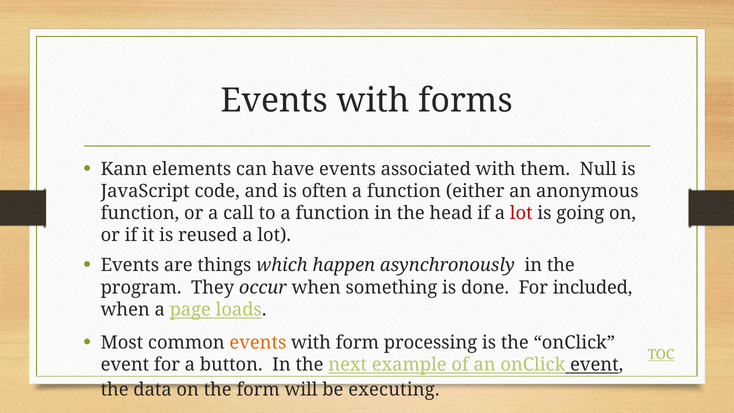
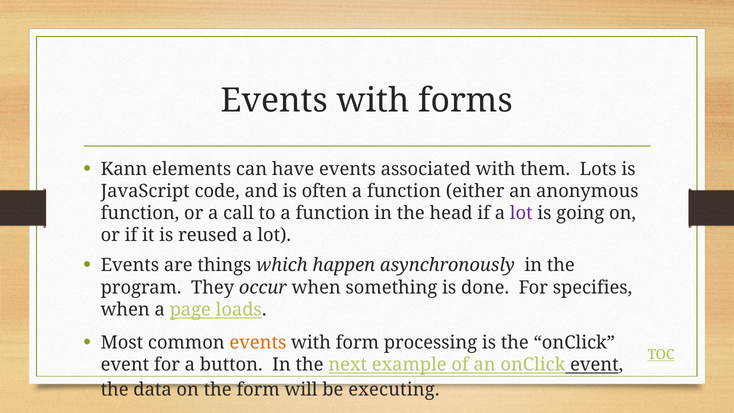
Null: Null -> Lots (598, 169)
lot colour: red -> purple (521, 213)
included: included -> specifies (592, 287)
